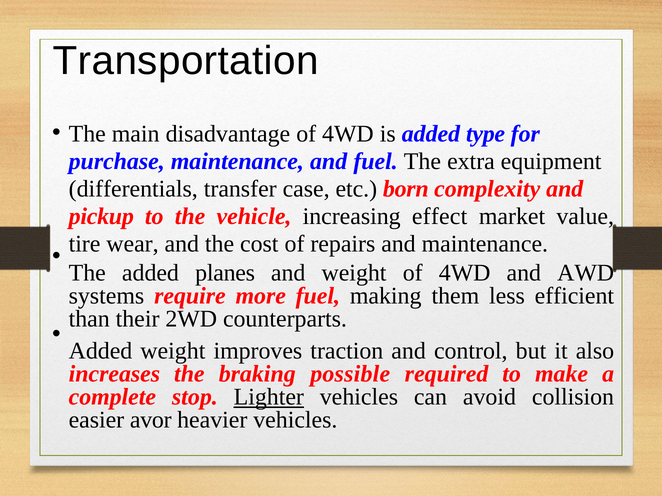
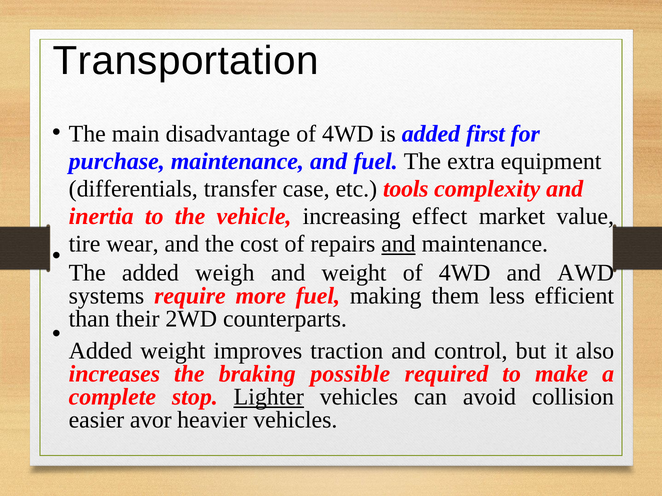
type: type -> first (486, 134)
born: born -> tools (406, 189)
pickup: pickup -> inertia (101, 217)
and underline: none -> present (398, 244)
planes: planes -> weigh (225, 273)
